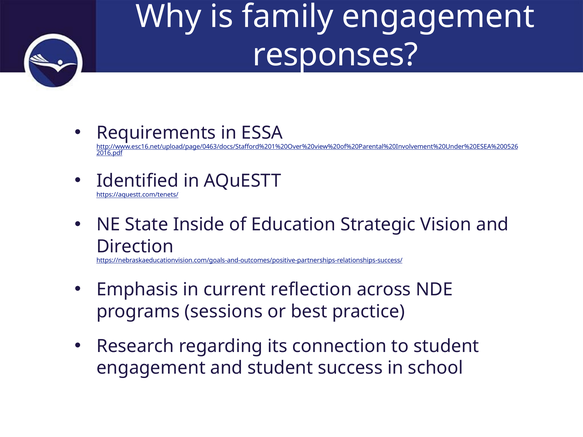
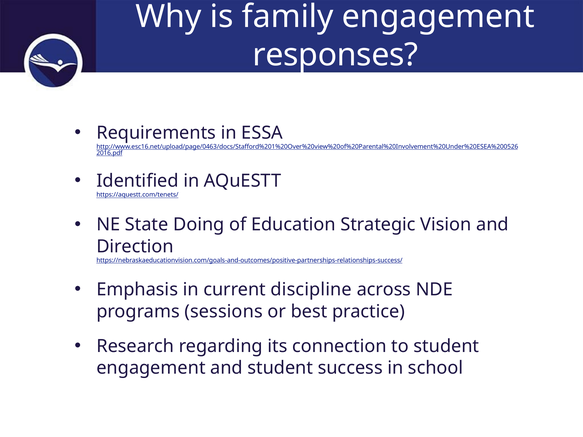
Inside: Inside -> Doing (199, 225)
reflection: reflection -> discipline (311, 290)
